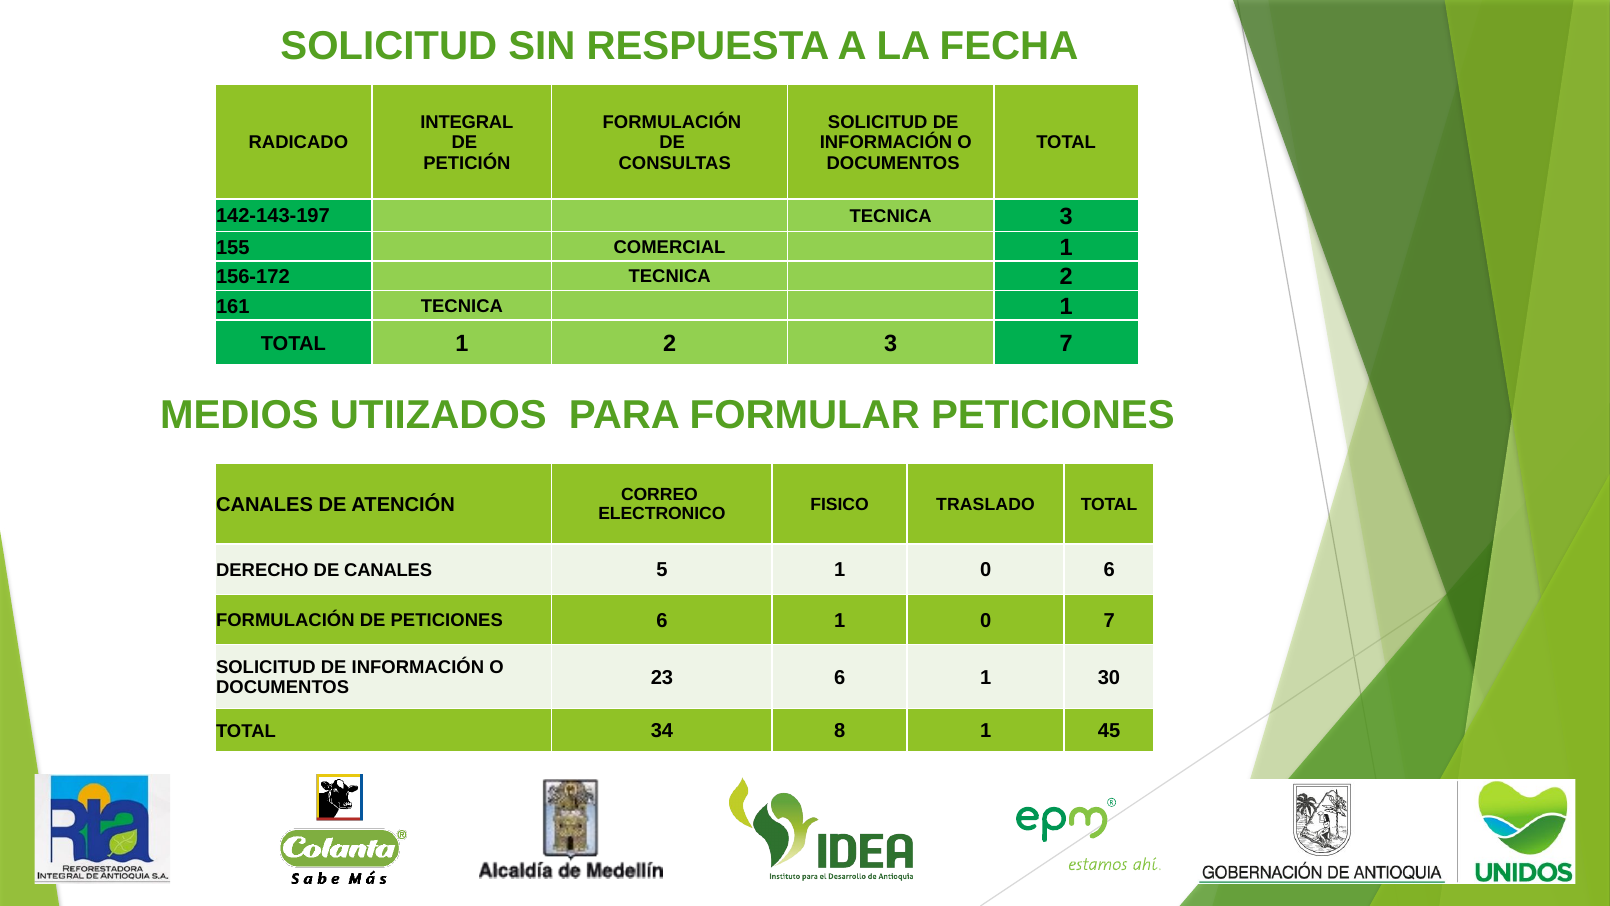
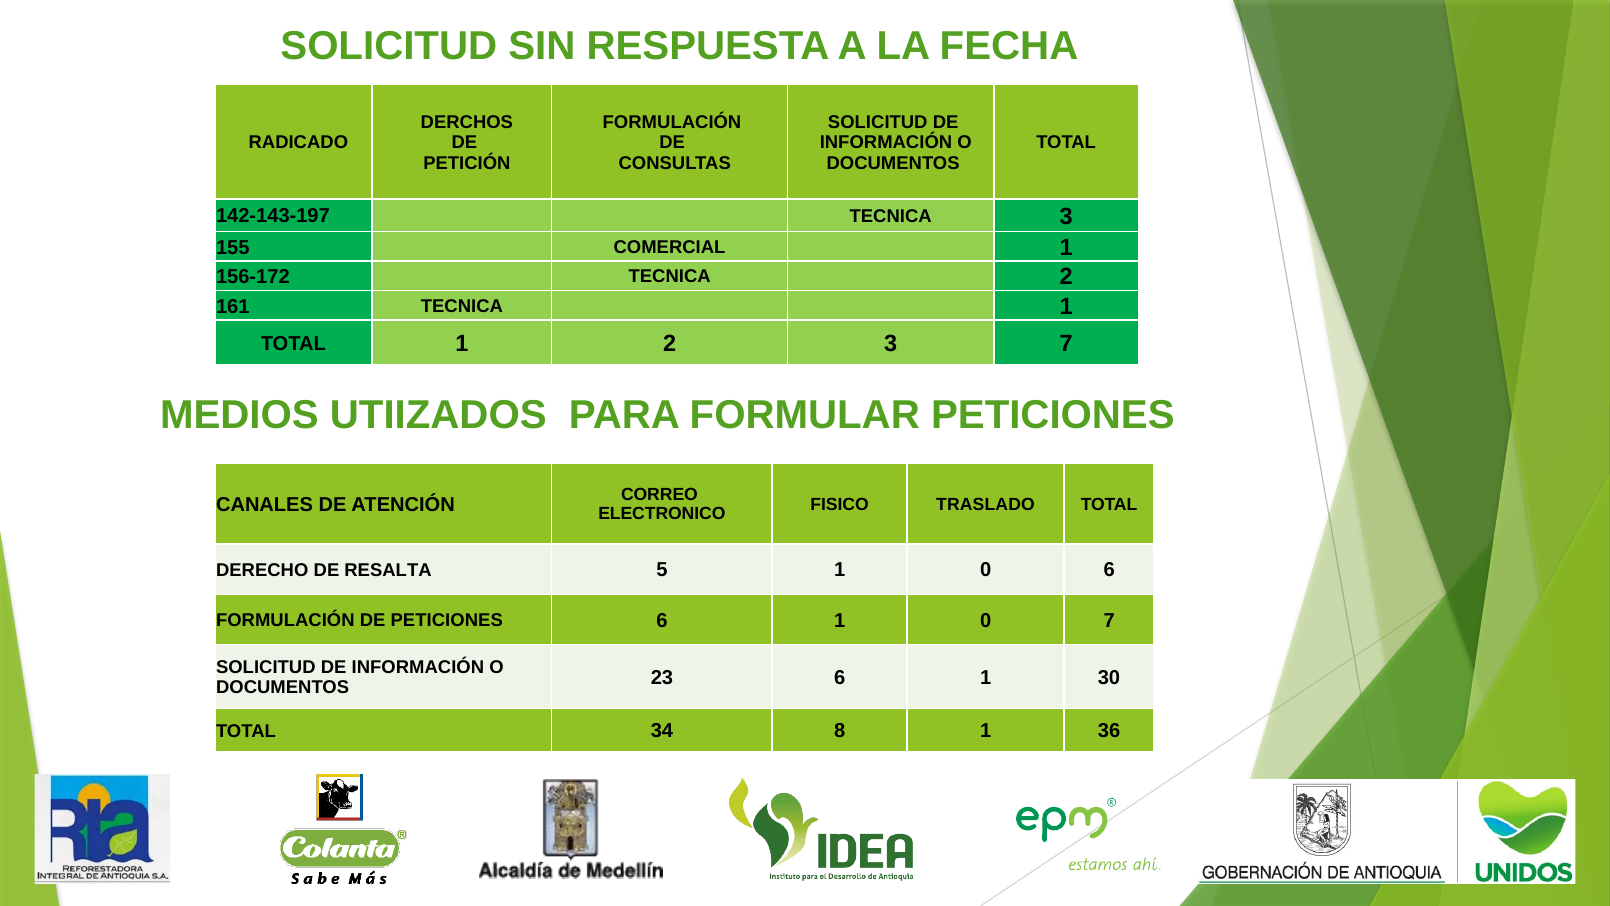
INTEGRAL: INTEGRAL -> DERCHOS (467, 122)
DE CANALES: CANALES -> RESALTA (388, 570)
45: 45 -> 36 (1109, 731)
